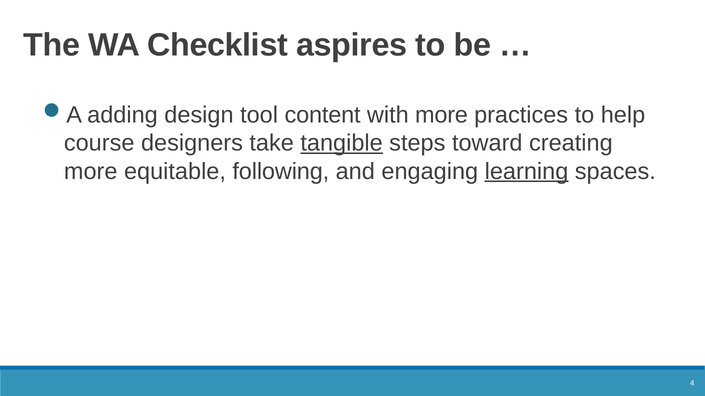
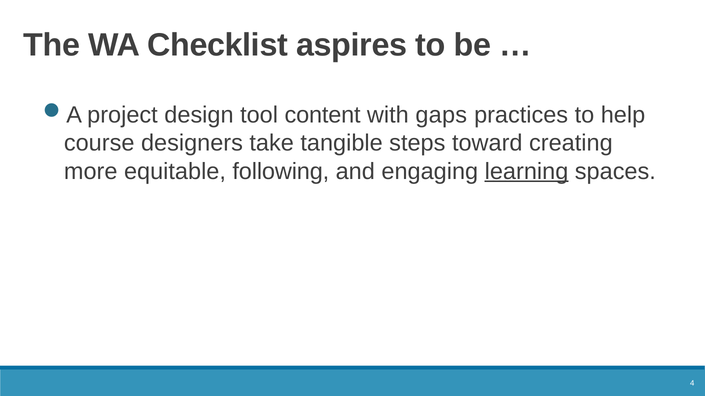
adding: adding -> project (122, 115)
with more: more -> gaps (441, 115)
tangible underline: present -> none (342, 143)
